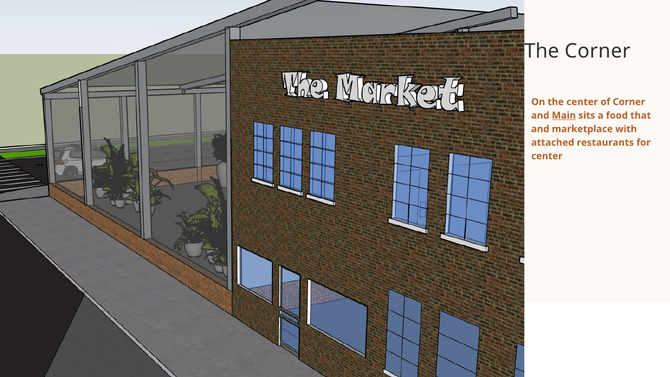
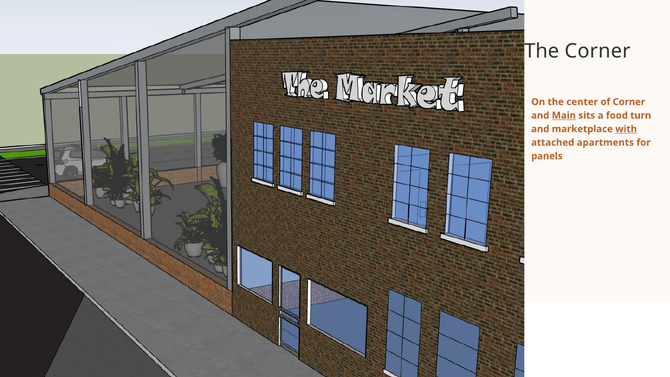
that: that -> turn (641, 115)
with underline: none -> present (626, 129)
restaurants: restaurants -> apartments (605, 142)
center: center -> panels (547, 156)
